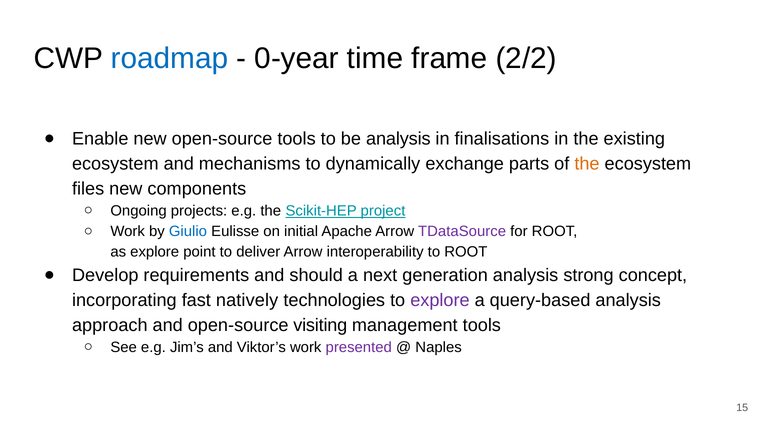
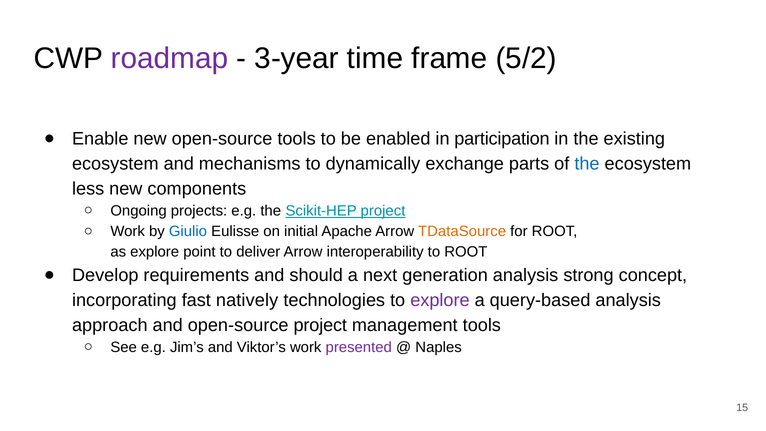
roadmap colour: blue -> purple (170, 59)
0-year: 0-year -> 3-year (297, 59)
2/2: 2/2 -> 5/2 (526, 59)
be analysis: analysis -> enabled (398, 139)
finalisations: finalisations -> participation (502, 139)
the colour: orange -> blue (587, 164)
files: files -> less (88, 189)
TDataSource colour: purple -> orange (462, 231)
open-source visiting: visiting -> project (320, 325)
